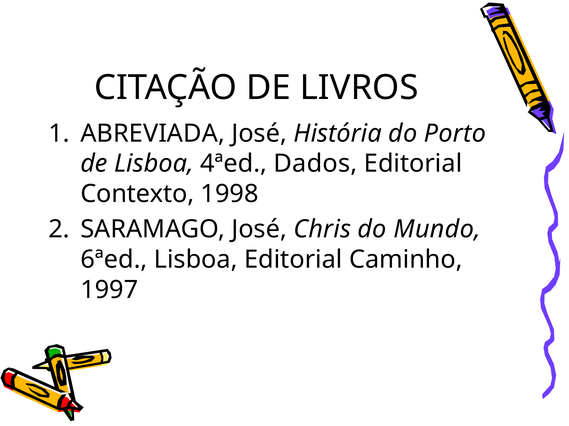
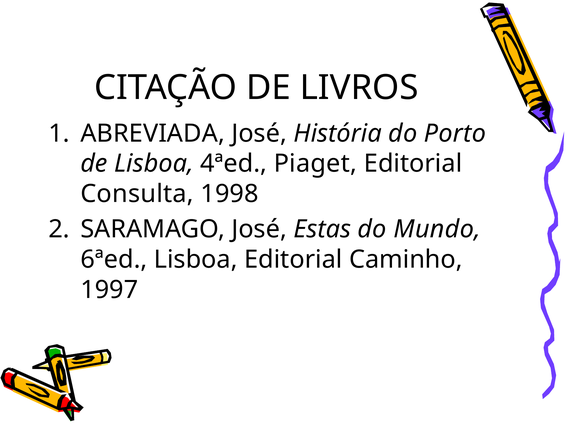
Dados: Dados -> Piaget (315, 164)
Contexto: Contexto -> Consulta (137, 194)
Chris: Chris -> Estas (322, 230)
